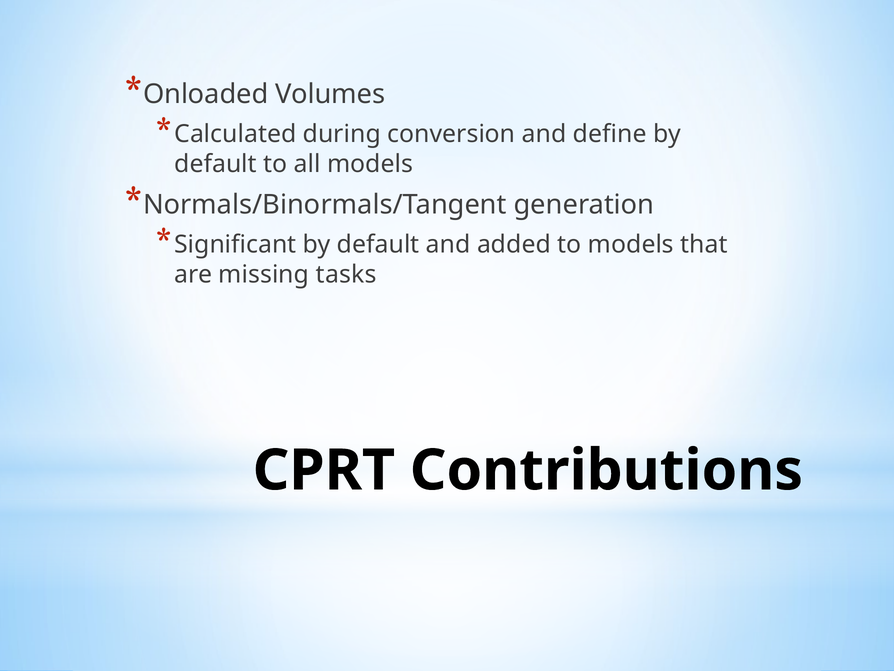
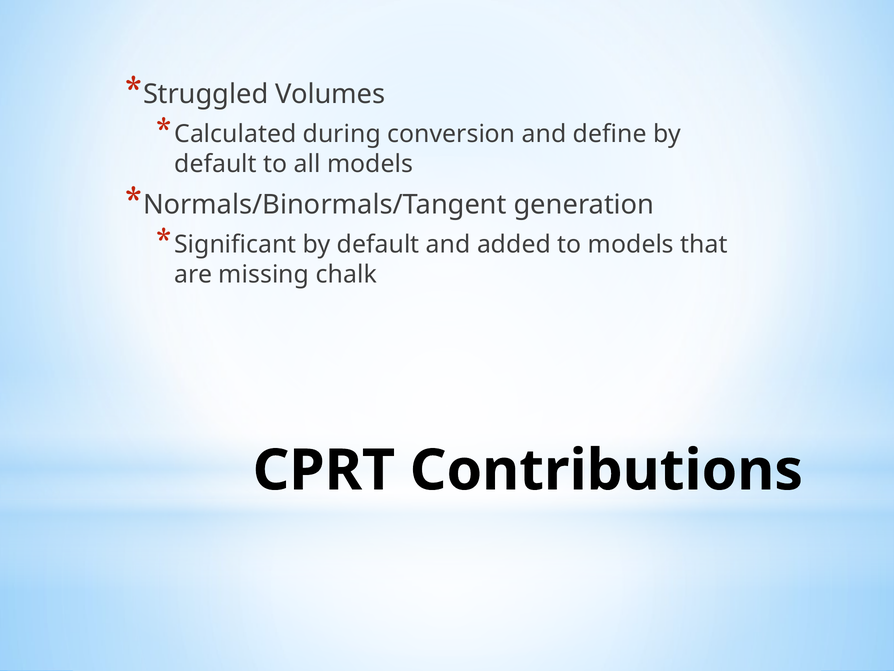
Onloaded: Onloaded -> Struggled (206, 94)
tasks: tasks -> chalk (346, 274)
